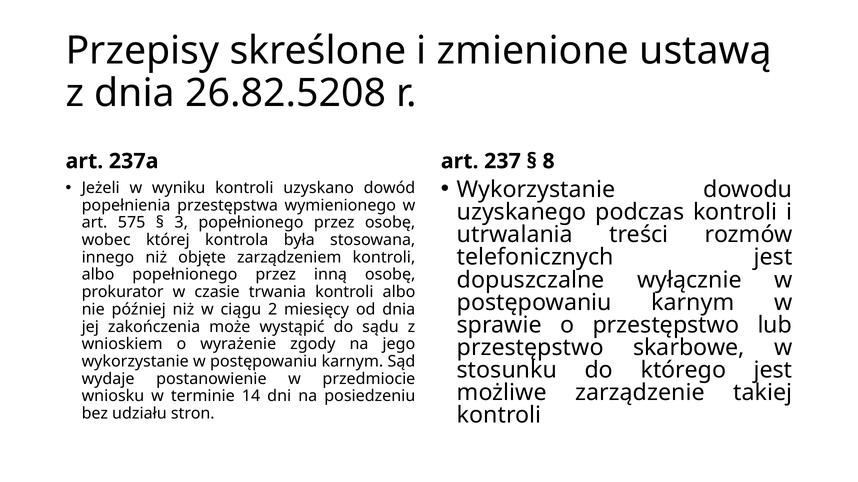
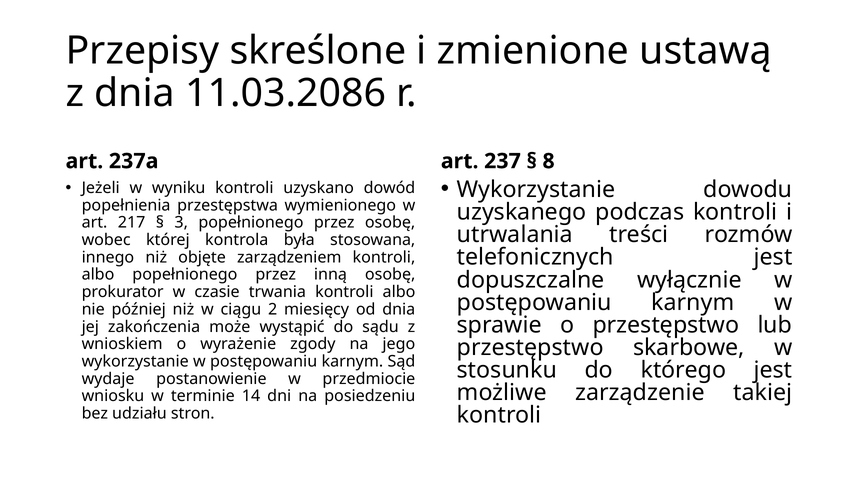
26.82.5208: 26.82.5208 -> 11.03.2086 (286, 93)
575: 575 -> 217 (132, 223)
